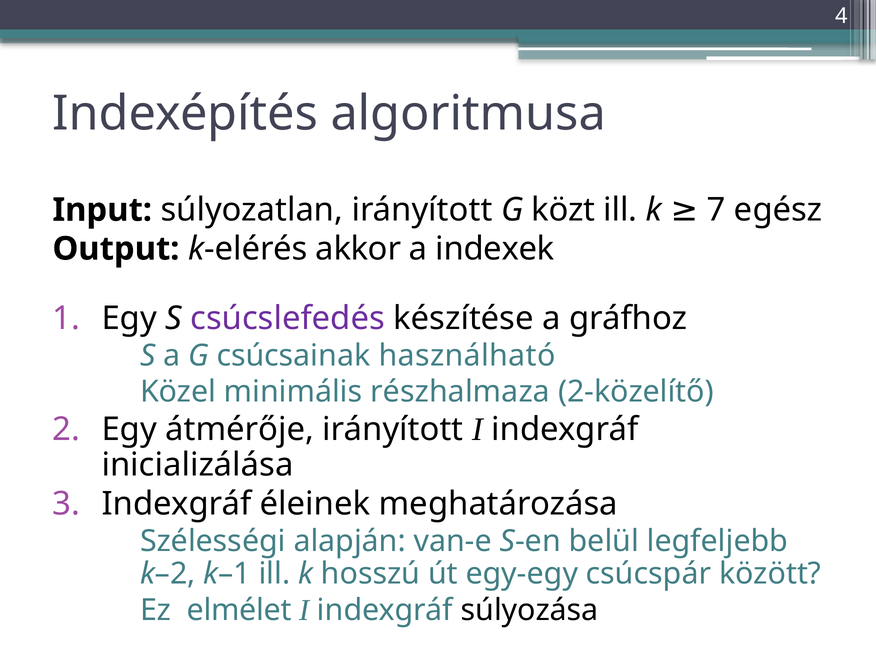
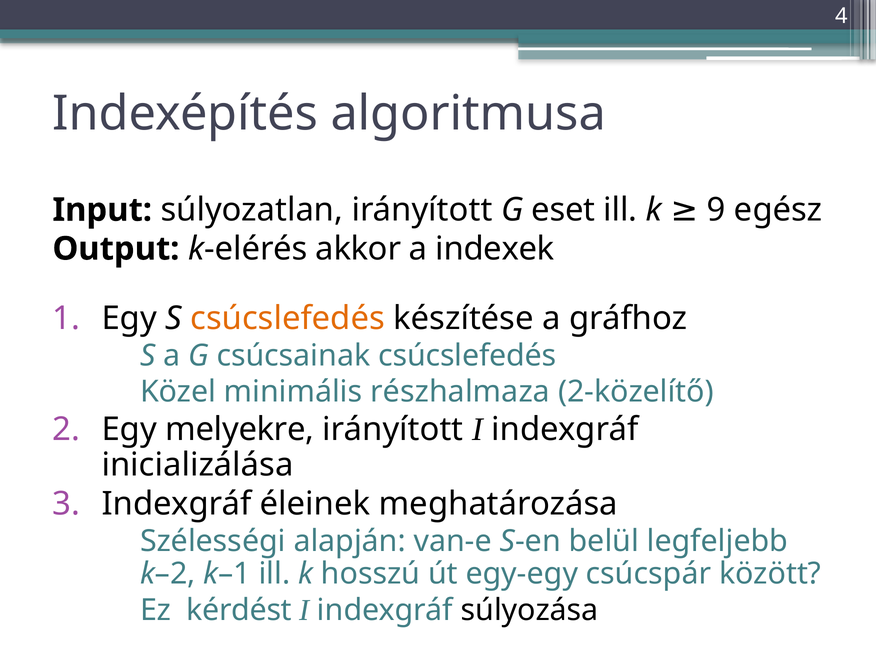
közt: közt -> eset (563, 210)
7: 7 -> 9 (716, 210)
csúcslefedés colour: purple -> orange (288, 319)
csúcsainak használható: használható -> csúcslefedés (467, 356)
átmérője: átmérője -> melyekre (240, 430)
elmélet: elmélet -> kérdést (239, 610)
